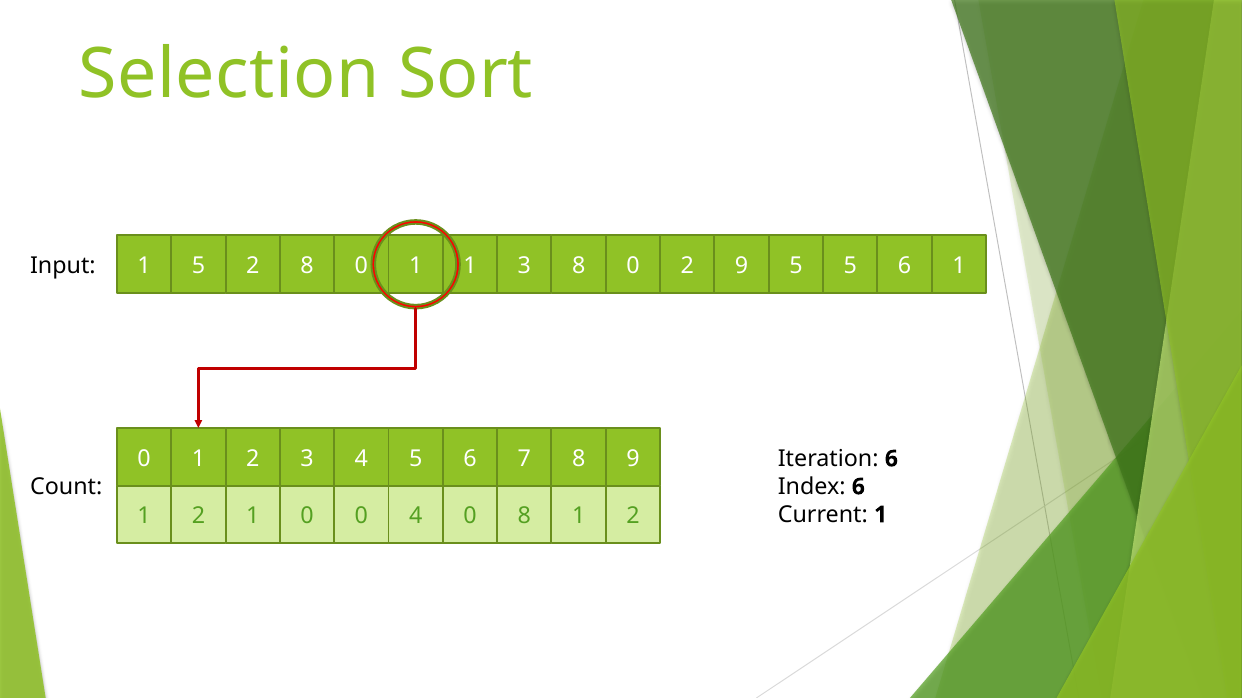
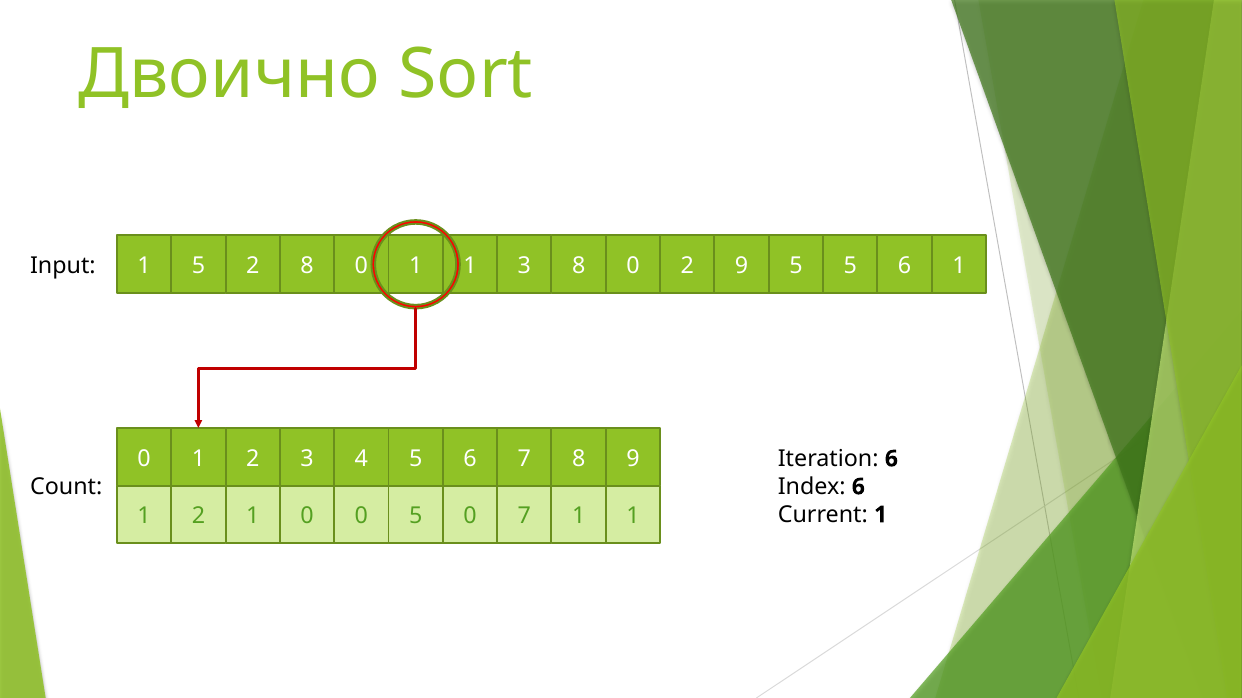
Selection: Selection -> Двоично (229, 74)
0 4: 4 -> 5 (416, 516)
0 8: 8 -> 7 (524, 516)
2: 2 -> 1 (633, 516)
